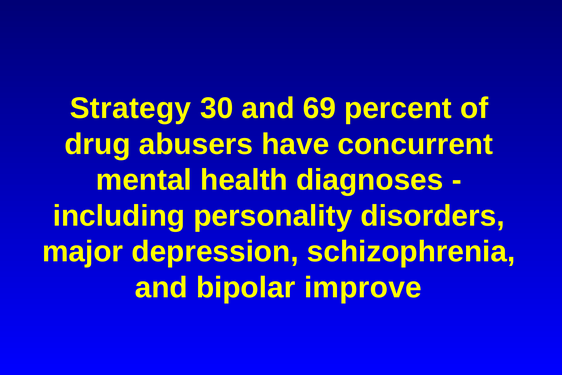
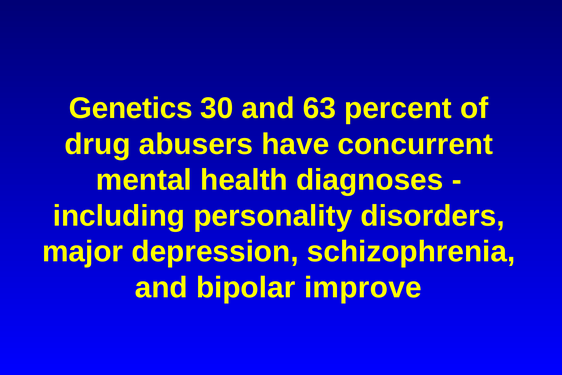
Strategy: Strategy -> Genetics (131, 108)
69: 69 -> 63 (319, 108)
